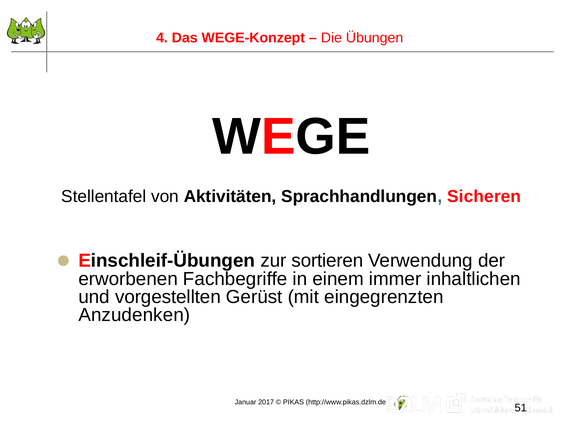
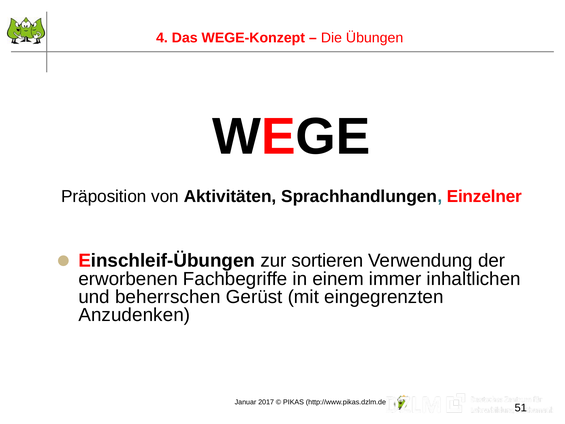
Stellentafel: Stellentafel -> Präposition (104, 196)
Sicheren: Sicheren -> Einzelner (484, 196)
vorgestellten: vorgestellten -> beherrschen (168, 297)
